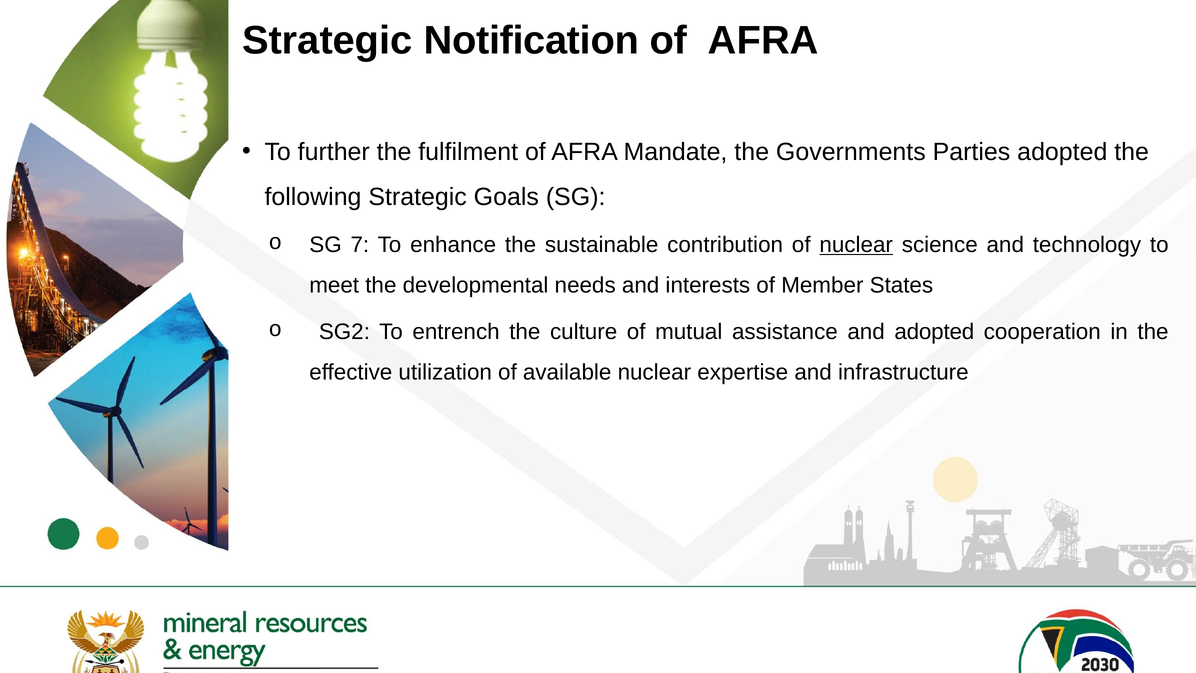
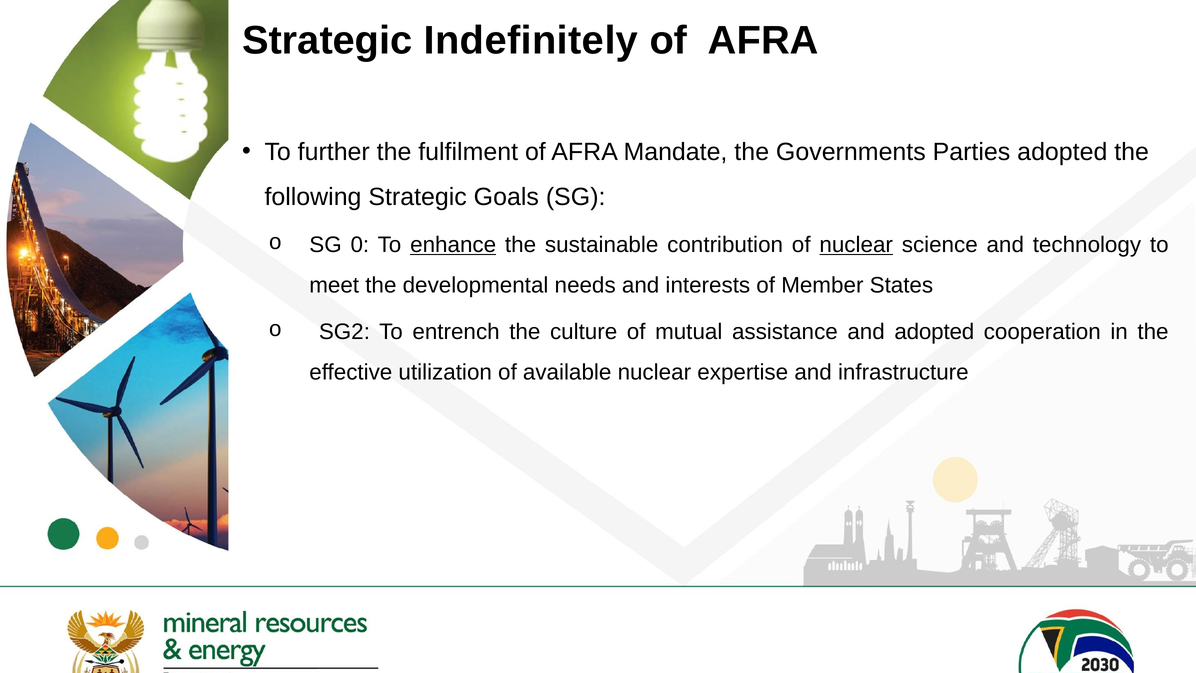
Notification: Notification -> Indefinitely (531, 40)
7: 7 -> 0 (360, 245)
enhance underline: none -> present (453, 245)
